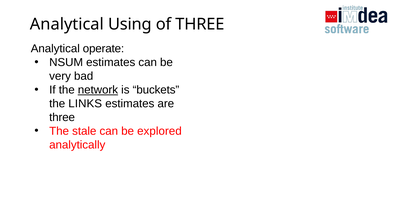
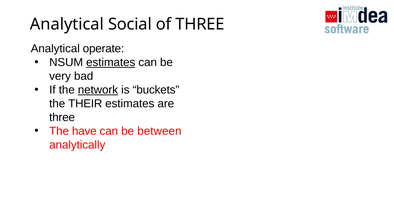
Using: Using -> Social (130, 24)
estimates underline: none -> present (111, 63)
LINKS: LINKS -> THEIR (85, 104)
stale: stale -> have (84, 131)
explored: explored -> between (159, 131)
